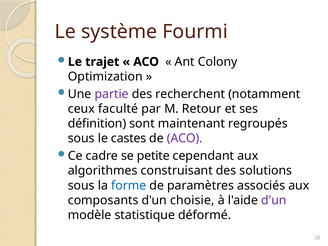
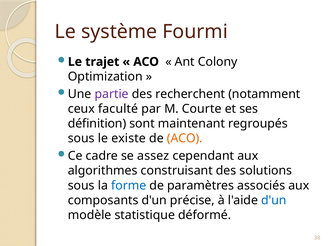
Retour: Retour -> Courte (202, 109)
castes: castes -> existe (129, 138)
ACO colour: purple -> orange (185, 138)
petite: petite -> assez (153, 156)
choisie: choisie -> précise (192, 200)
d'un colour: purple -> blue (274, 200)
